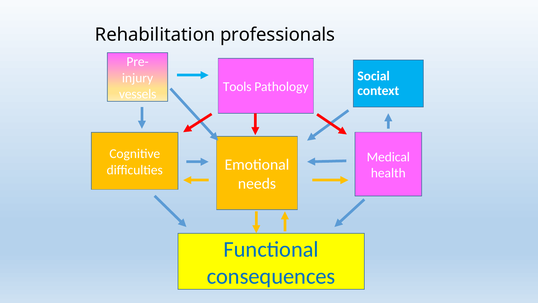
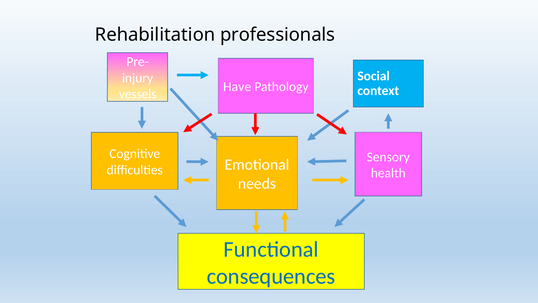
Tools: Tools -> Have (237, 87)
Medical: Medical -> Sensory (388, 157)
